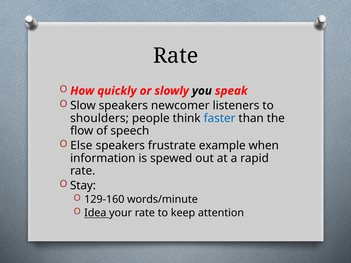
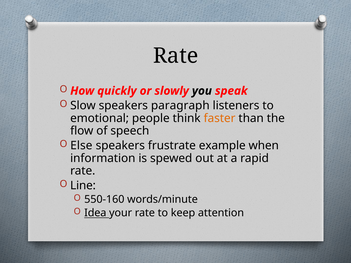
newcomer: newcomer -> paragraph (180, 106)
shoulders: shoulders -> emotional (100, 118)
faster colour: blue -> orange (220, 118)
Stay: Stay -> Line (83, 186)
129-160: 129-160 -> 550-160 (104, 200)
